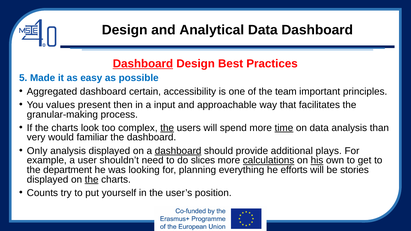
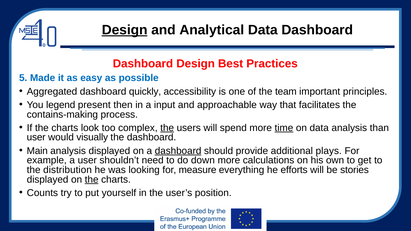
Design underline: none -> present (125, 30)
Dashboard underline: present -> none (143, 64)
certain: certain -> quickly (145, 92)
values: values -> legend (61, 105)
granular-making: granular-making -> contains-making (62, 115)
very: very -> user (36, 138)
familiar: familiar -> visually (92, 138)
Only: Only -> Main (37, 151)
slices: slices -> down (203, 160)
calculations underline: present -> none (269, 160)
his underline: present -> none (317, 160)
department: department -> distribution (68, 170)
planning: planning -> measure (198, 170)
